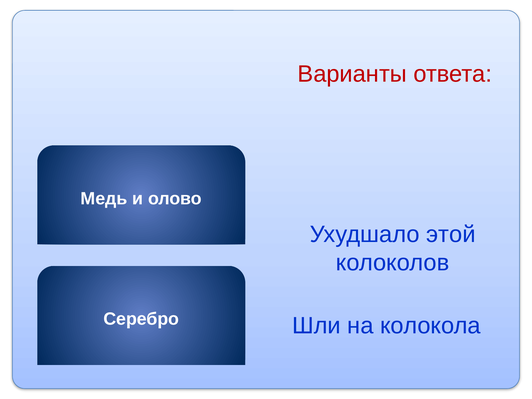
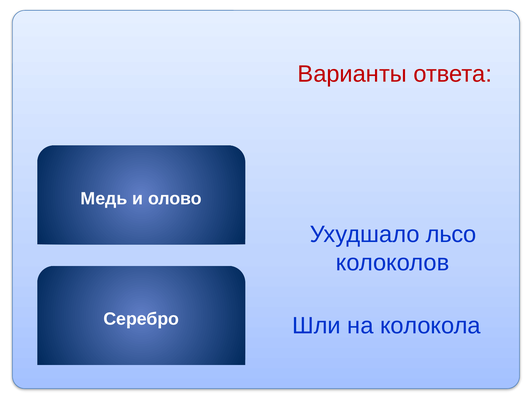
этой: этой -> льсо (451, 234)
